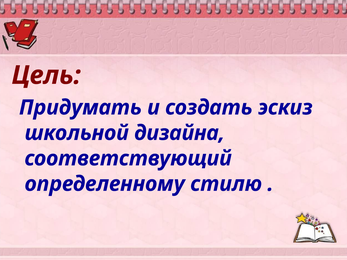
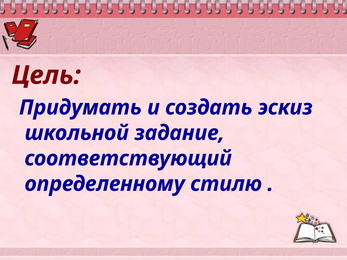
дизайна: дизайна -> задание (179, 133)
